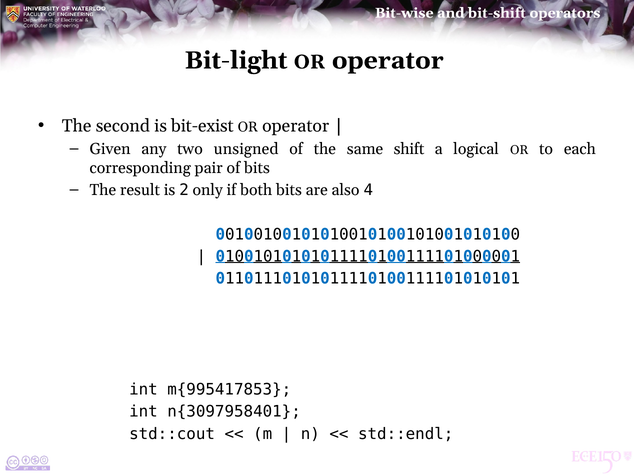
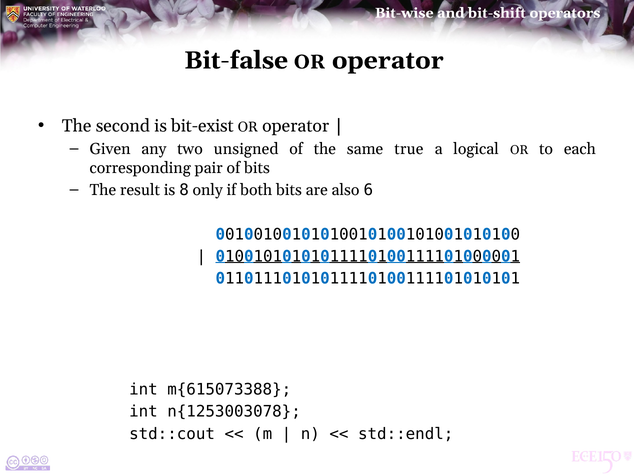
Bit-light: Bit-light -> Bit-false (236, 60)
shift: shift -> true (409, 149)
2: 2 -> 8 (184, 190)
also 4: 4 -> 6 (368, 190)
m{995417853: m{995417853 -> m{615073388 (229, 390)
n{3097958401: n{3097958401 -> n{1253003078 (234, 412)
